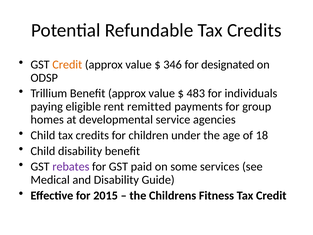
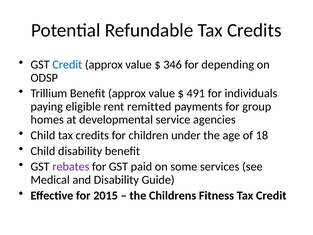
Credit colour: orange -> blue (67, 64)
designated: designated -> depending (228, 64)
483: 483 -> 491 (196, 93)
